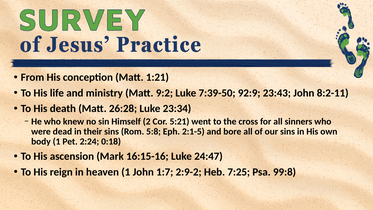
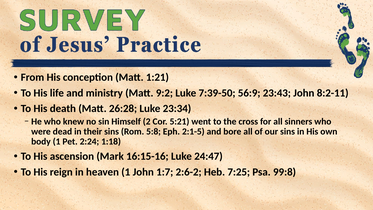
92:9: 92:9 -> 56:9 (249, 93)
0:18: 0:18 -> 1:18 (111, 141)
2:9-2: 2:9-2 -> 2:6-2 (189, 172)
